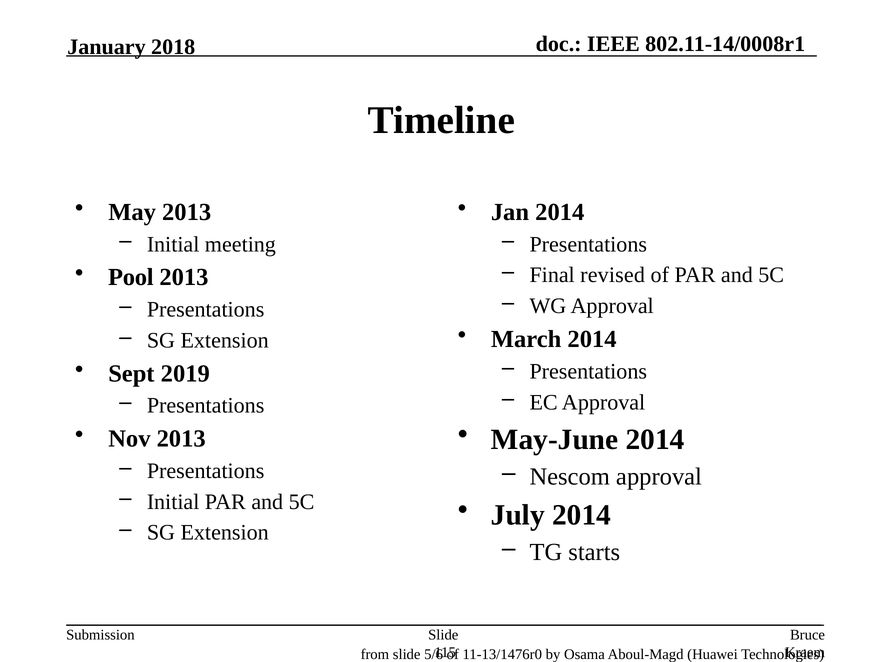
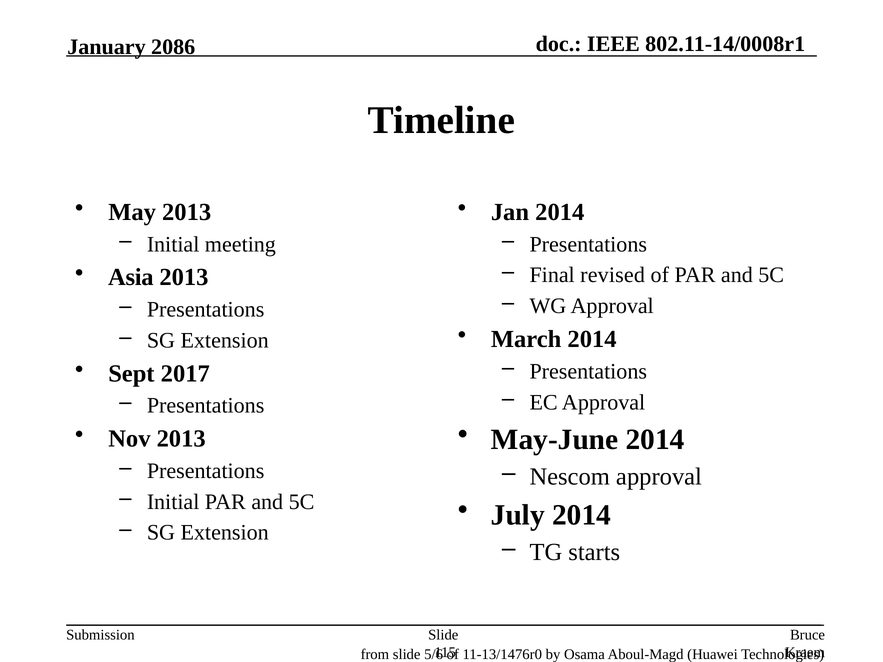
2018: 2018 -> 2086 (173, 47)
Pool: Pool -> Asia (131, 277)
2019: 2019 -> 2017 (185, 374)
